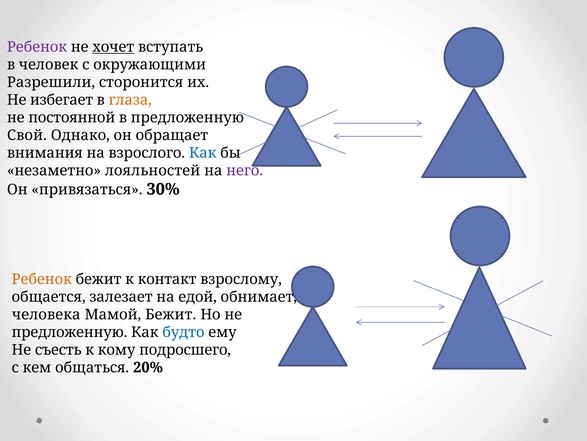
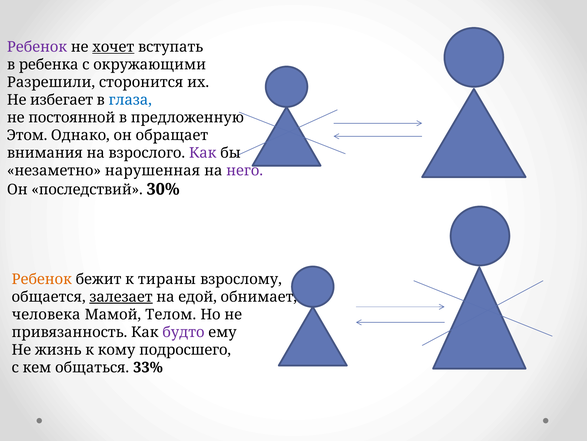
человек: человек -> ребенка (49, 65)
глаза colour: orange -> blue (130, 100)
Свой: Свой -> Этом (27, 135)
Как colour: blue -> purple (203, 153)
лояльностей: лояльностей -> нарушенная (153, 170)
привязаться: привязаться -> последствий (87, 189)
контакт: контакт -> тираны (167, 279)
залезает underline: none -> present (121, 296)
Мамой Бежит: Бежит -> Телом (171, 314)
предложенную: предложенную -> привязанность (69, 332)
будто colour: blue -> purple (183, 332)
съесть: съесть -> жизнь (58, 349)
20%: 20% -> 33% (148, 367)
